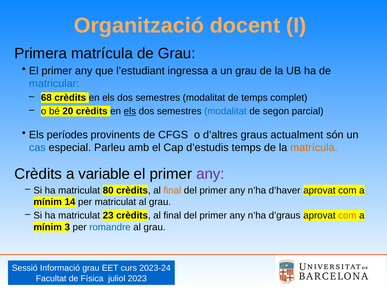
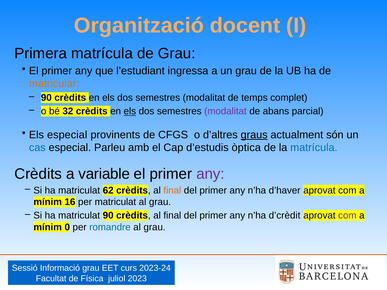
matricular colour: blue -> orange (54, 84)
68: 68 -> 90 (46, 98)
20: 20 -> 32 (68, 111)
modalitat colour: blue -> purple (225, 111)
segon: segon -> abans (276, 111)
Els períodes: períodes -> especial (67, 135)
graus underline: none -> present (254, 135)
d’estudis temps: temps -> òptica (246, 148)
matrícula colour: orange -> blue (314, 148)
80: 80 -> 62 (108, 191)
14: 14 -> 16 (70, 202)
matriculat 23: 23 -> 90 (108, 216)
d’graus: d’graus -> d’crèdit (285, 216)
com colour: orange -> purple (347, 216)
3: 3 -> 0 (67, 227)
